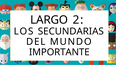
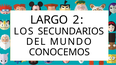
SECUNDARIAS: SECUNDARIAS -> SECUNDARIOS (71, 31)
IMPORTANTE: IMPORTANTE -> CONOCEMOS (59, 52)
